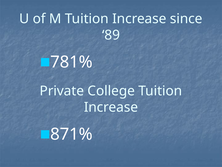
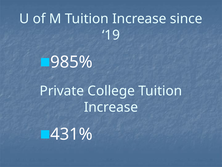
89: 89 -> 19 (111, 35)
781%: 781% -> 985% (71, 62)
871%: 871% -> 431% (71, 134)
